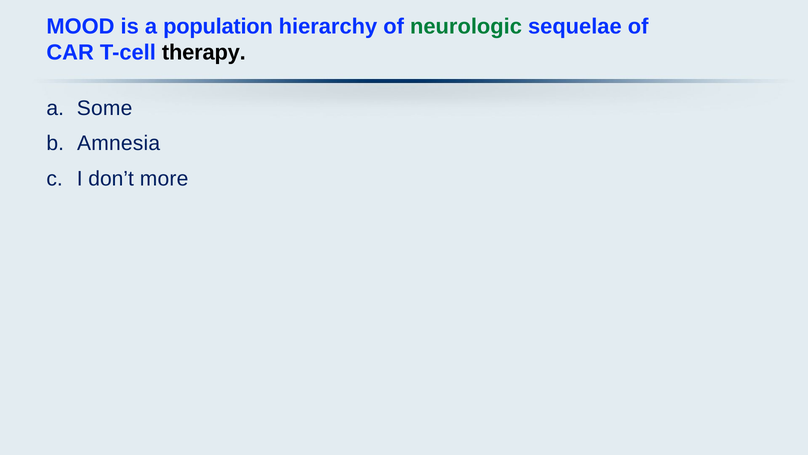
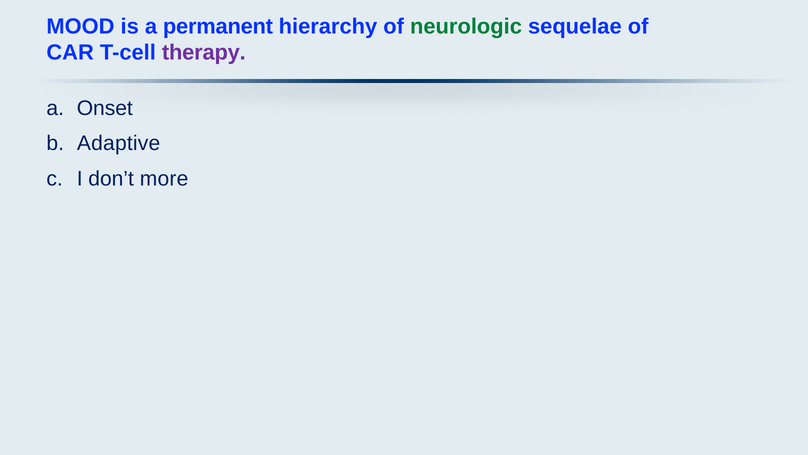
population: population -> permanent (218, 26)
therapy colour: black -> purple (204, 53)
Some: Some -> Onset (105, 108)
Amnesia: Amnesia -> Adaptive (119, 143)
